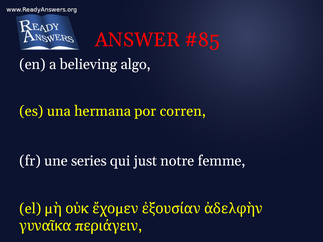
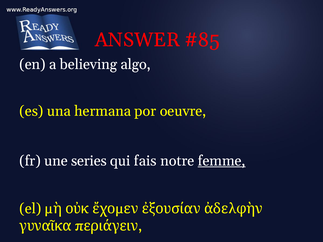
corren: corren -> oeuvre (183, 111)
just: just -> fais (145, 161)
femme underline: none -> present (222, 161)
